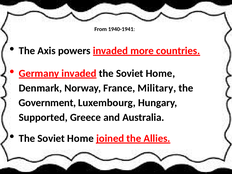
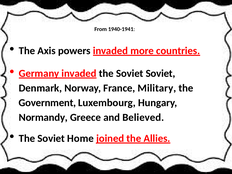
Home: Home -> Soviet (160, 73)
Supported: Supported -> Normandy (43, 117)
Australia: Australia -> Believed (143, 117)
